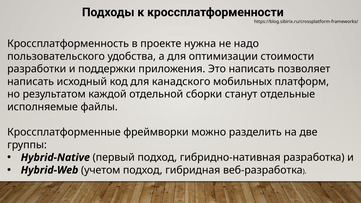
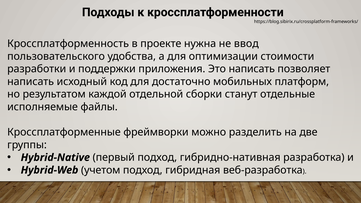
надо: надо -> ввод (246, 44)
канадского: канадского -> достаточно (181, 82)
